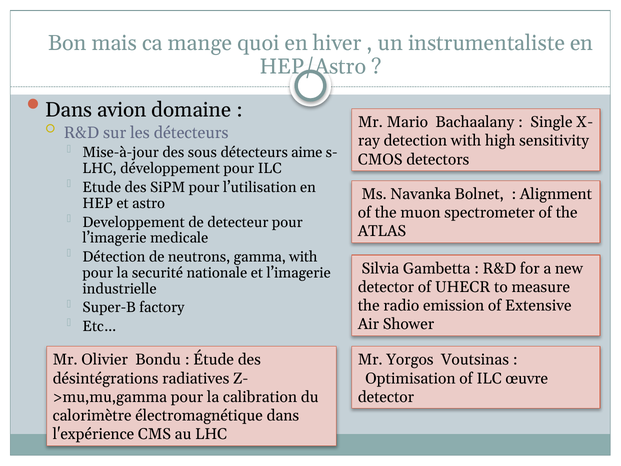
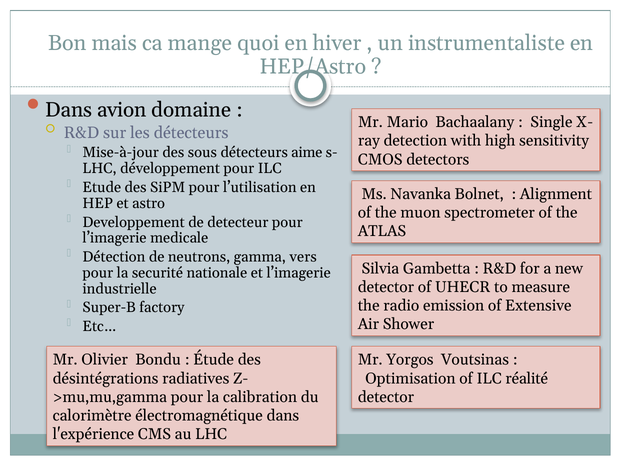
gamma with: with -> vers (303, 257)
œuvre: œuvre -> réalité (527, 378)
